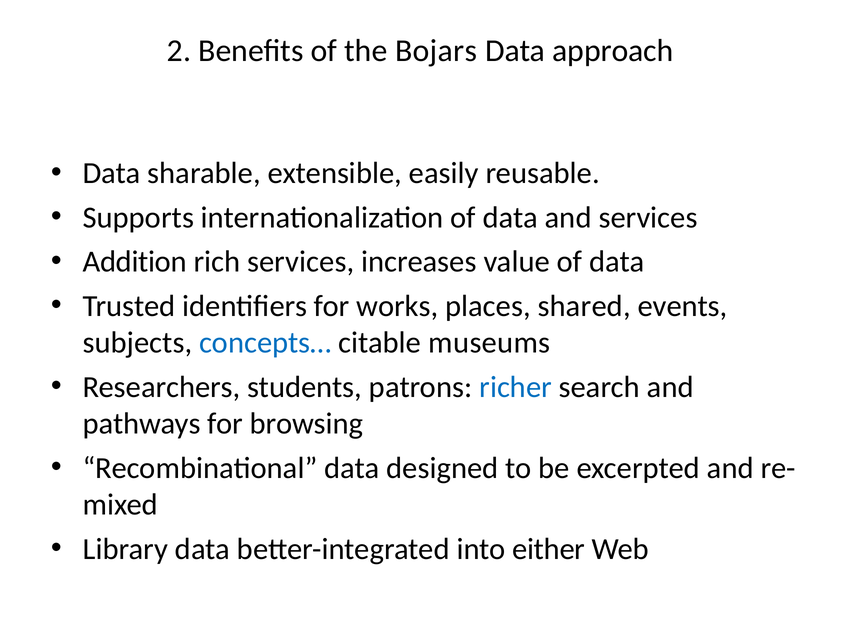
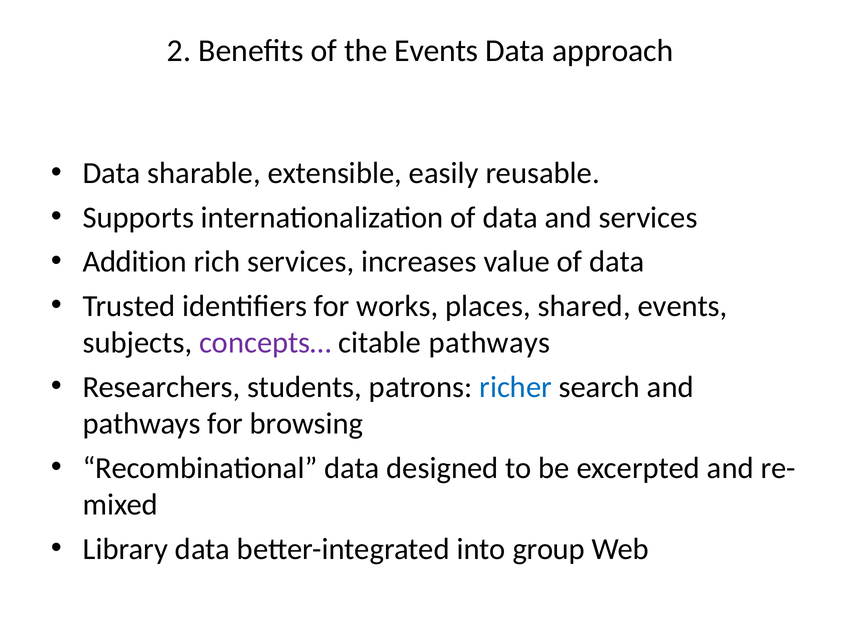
the Bojars: Bojars -> Events (436, 51)
concepts… colour: blue -> purple (265, 343)
citable museums: museums -> pathways (489, 343)
either: either -> group (549, 549)
